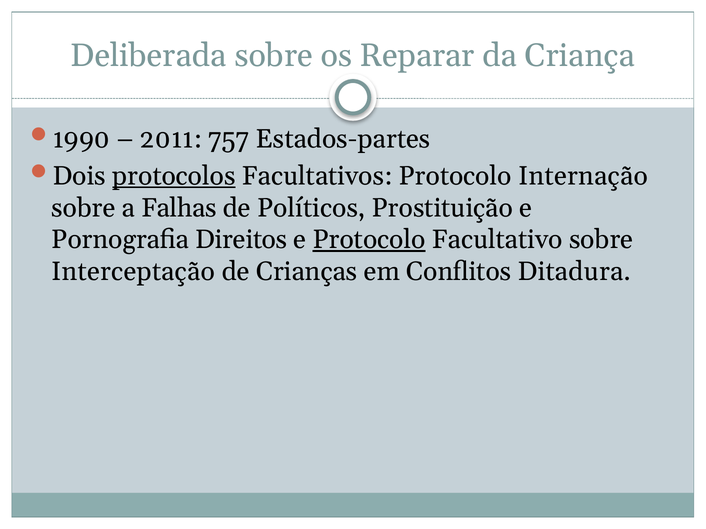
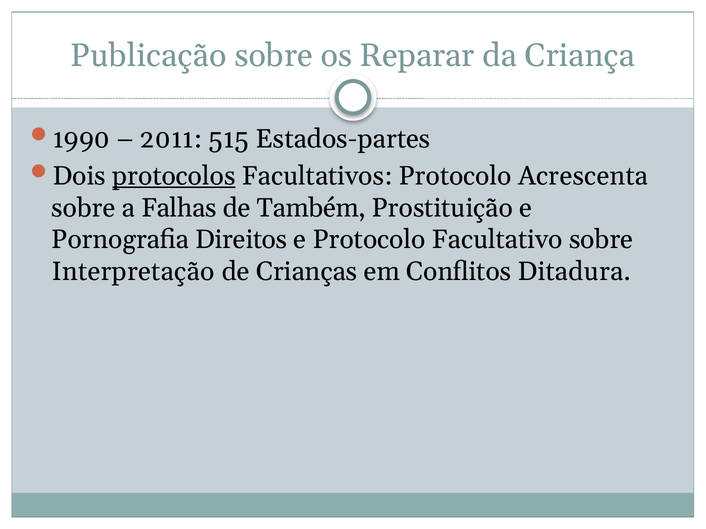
Deliberada: Deliberada -> Publicação (148, 56)
757: 757 -> 515 (229, 139)
Internação: Internação -> Acrescenta (583, 176)
Políticos: Políticos -> Também (311, 208)
Protocolo underline: present -> none (369, 240)
Interceptação: Interceptação -> Interpretação (133, 272)
